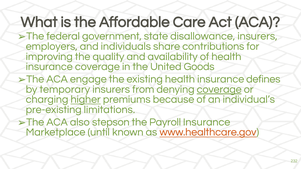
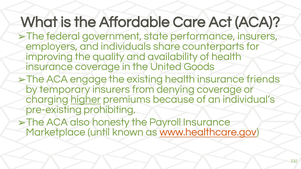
disallowance: disallowance -> performance (203, 36)
contributions: contributions -> counterparts (213, 46)
defines: defines -> friends (263, 79)
coverage underline: present -> none (219, 89)
limitations: limitations -> prohibiting (110, 110)
stepson: stepson -> honesty (111, 122)
